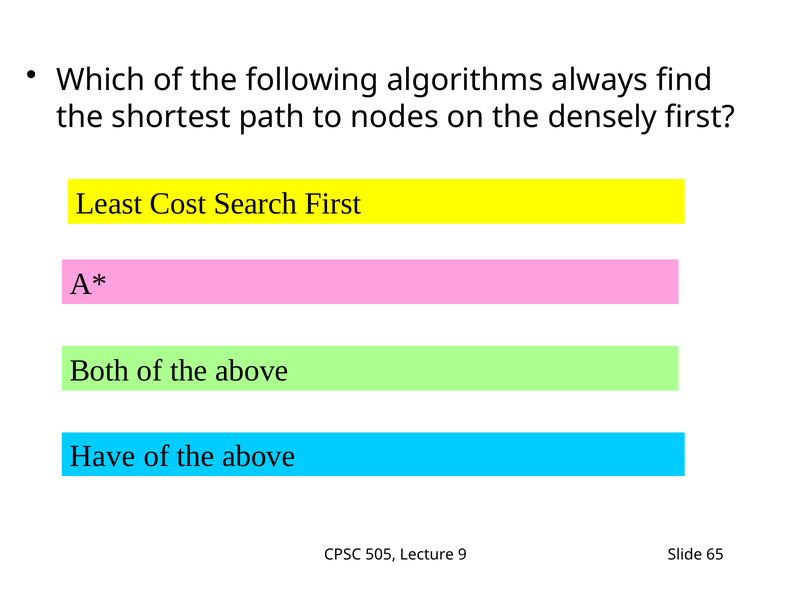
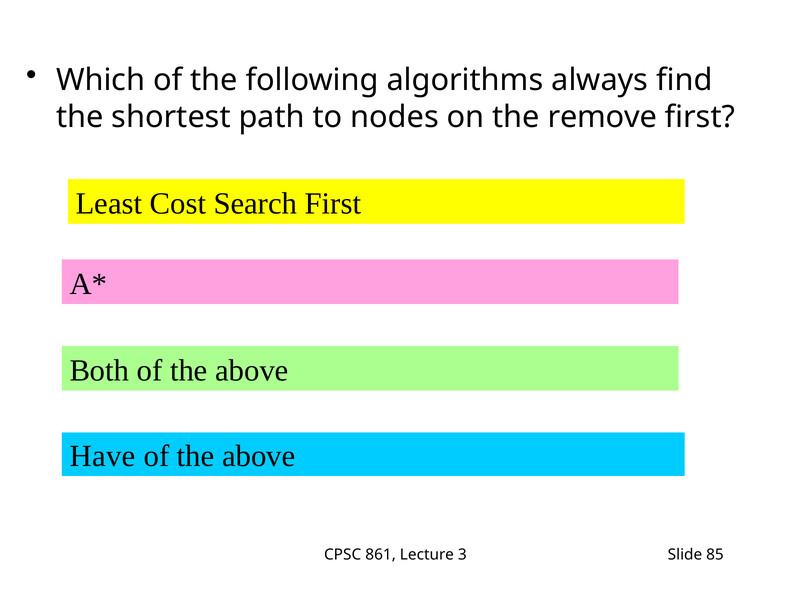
densely: densely -> remove (602, 117)
505: 505 -> 861 (381, 555)
9: 9 -> 3 (462, 555)
65: 65 -> 85 (715, 555)
